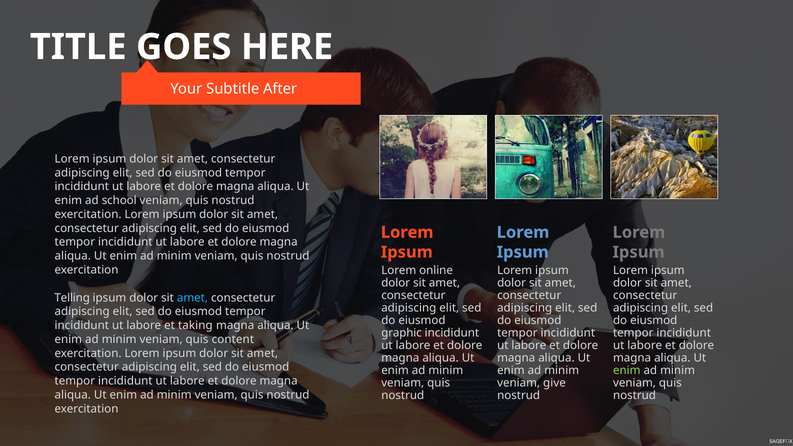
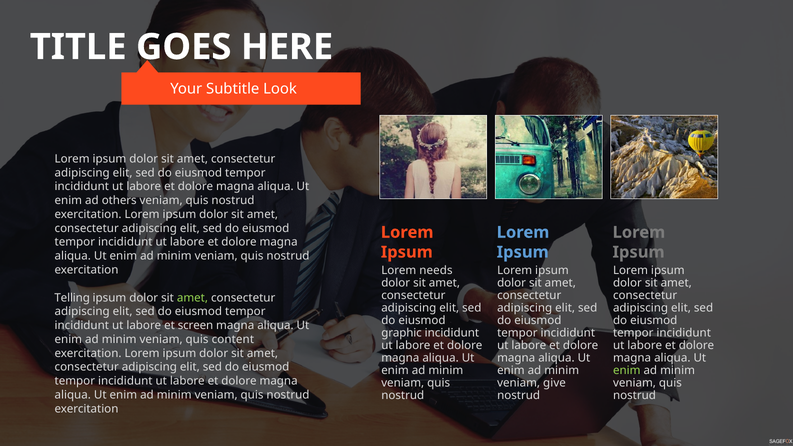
After: After -> Look (280, 89)
school: school -> others (119, 201)
online: online -> needs (436, 271)
amet colour: light blue -> light green (192, 298)
taking: taking -> screen (196, 326)
